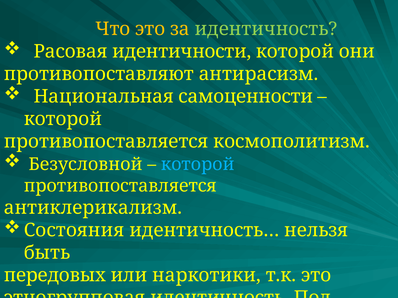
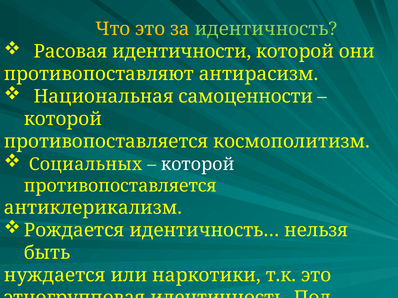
Безусловной: Безусловной -> Социальных (86, 165)
которой colour: light blue -> white (198, 165)
Состояния: Состояния -> Рождается (74, 231)
передовых: передовых -> нуждается (55, 276)
